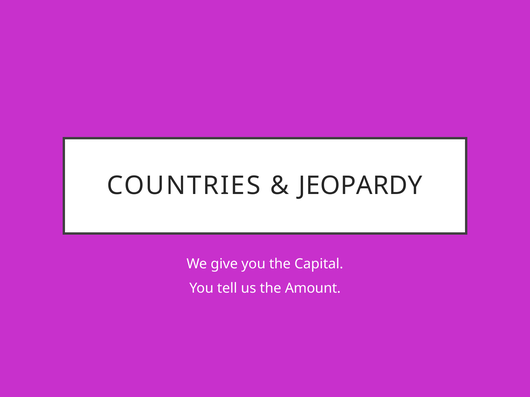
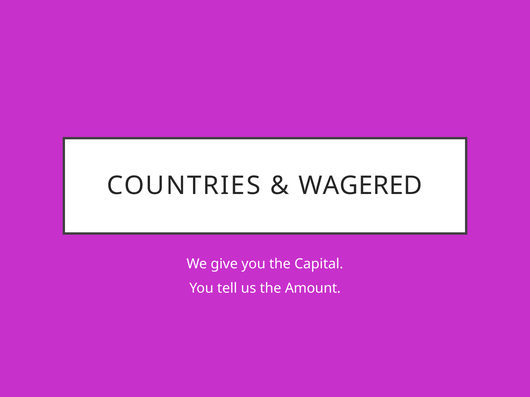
JEOPARDY: JEOPARDY -> WAGERED (361, 186)
